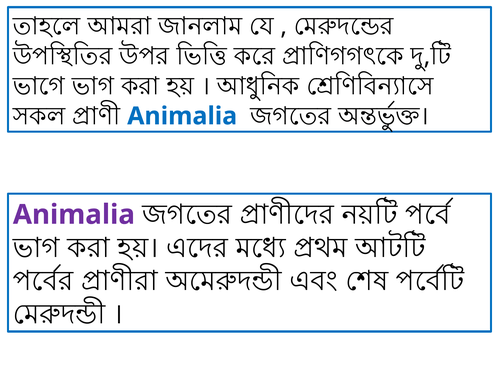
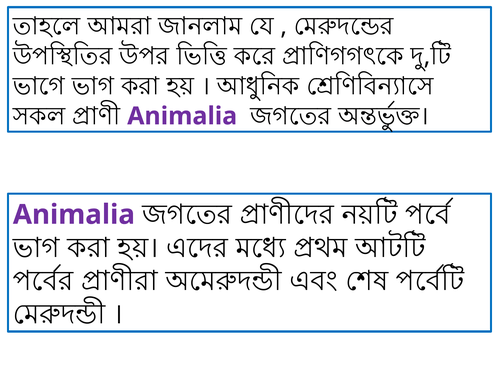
Animalia colour: blue -> purple (182, 116)
